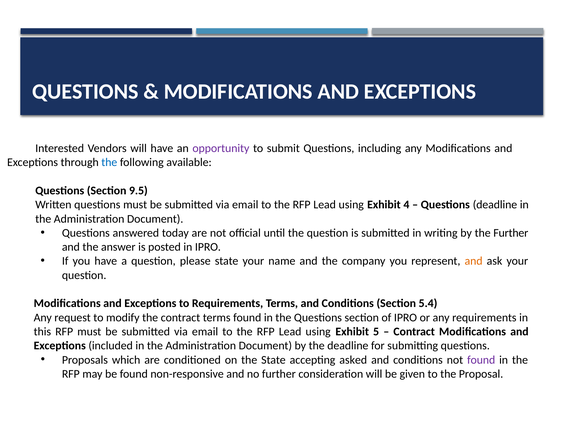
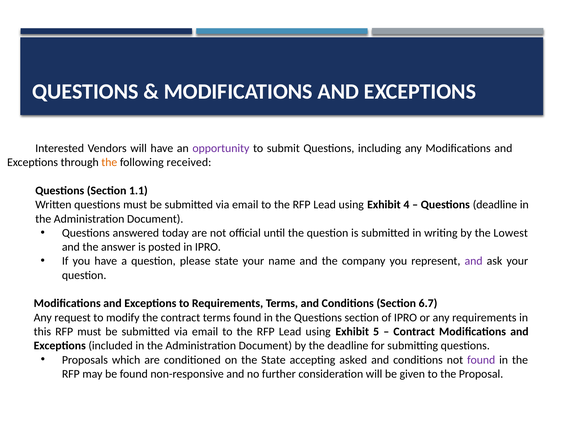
the colour: blue -> orange (109, 162)
available: available -> received (189, 162)
9.5: 9.5 -> 1.1 (138, 191)
the Further: Further -> Lowest (511, 233)
and colour: orange -> purple (474, 261)
5.4: 5.4 -> 6.7 (428, 303)
